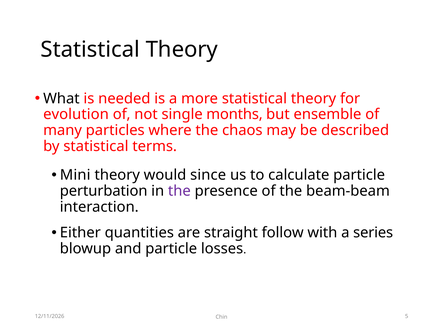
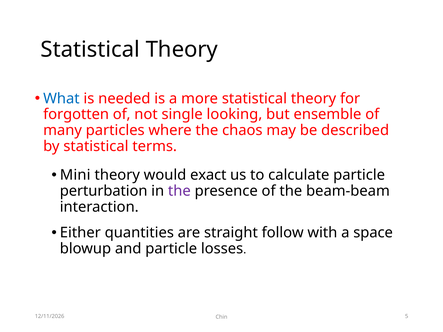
What colour: black -> blue (61, 99)
evolution: evolution -> forgotten (76, 114)
months: months -> looking (234, 114)
since: since -> exact (208, 175)
series: series -> space (373, 233)
